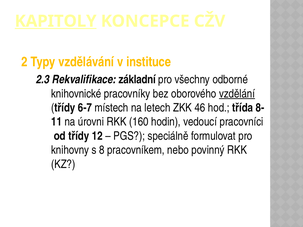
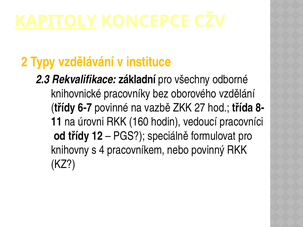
vzdělání underline: present -> none (237, 94)
místech: místech -> povinné (111, 108)
letech: letech -> vazbě (157, 108)
46: 46 -> 27 (200, 108)
8: 8 -> 4 (102, 150)
